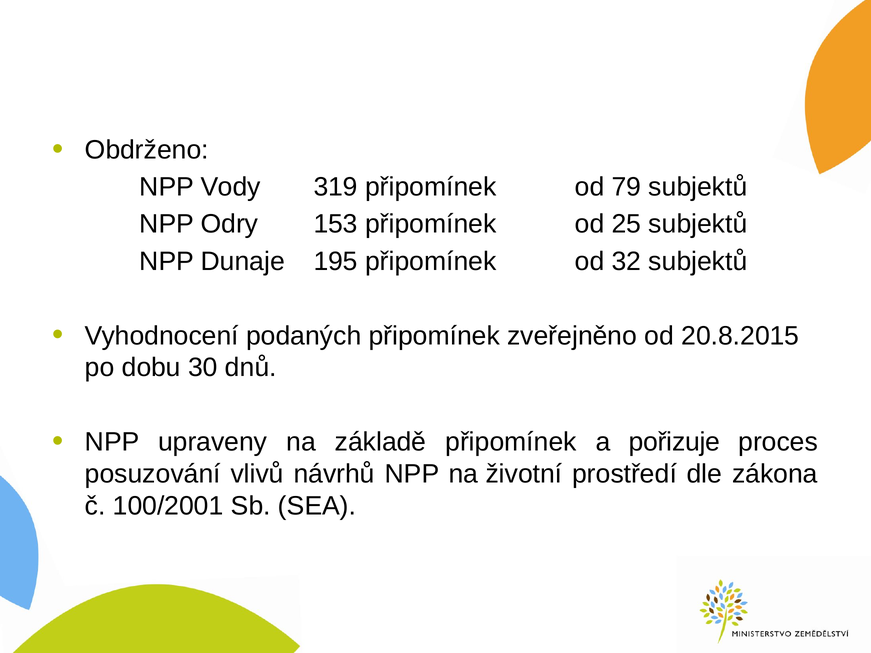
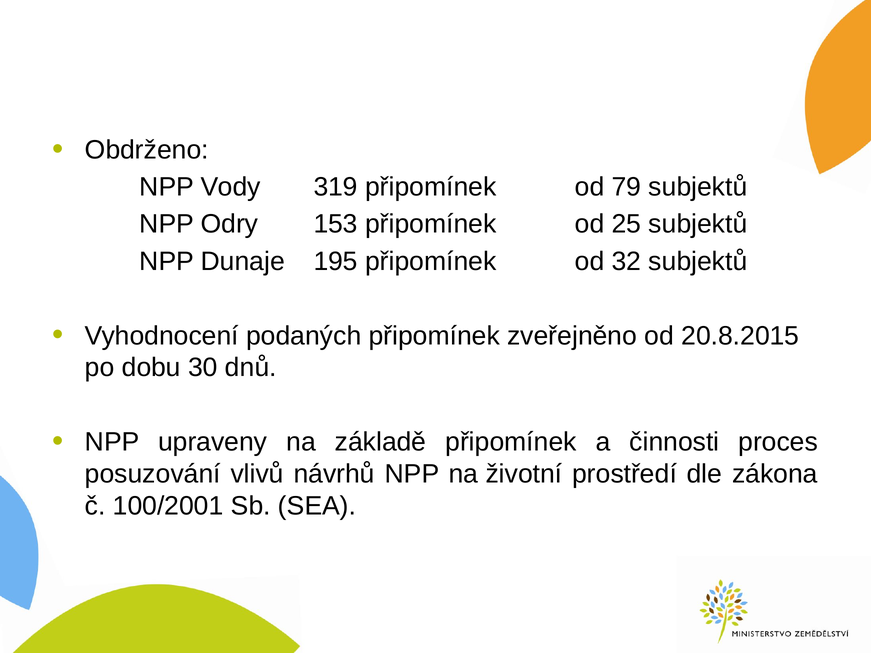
pořizuje: pořizuje -> činnosti (674, 442)
